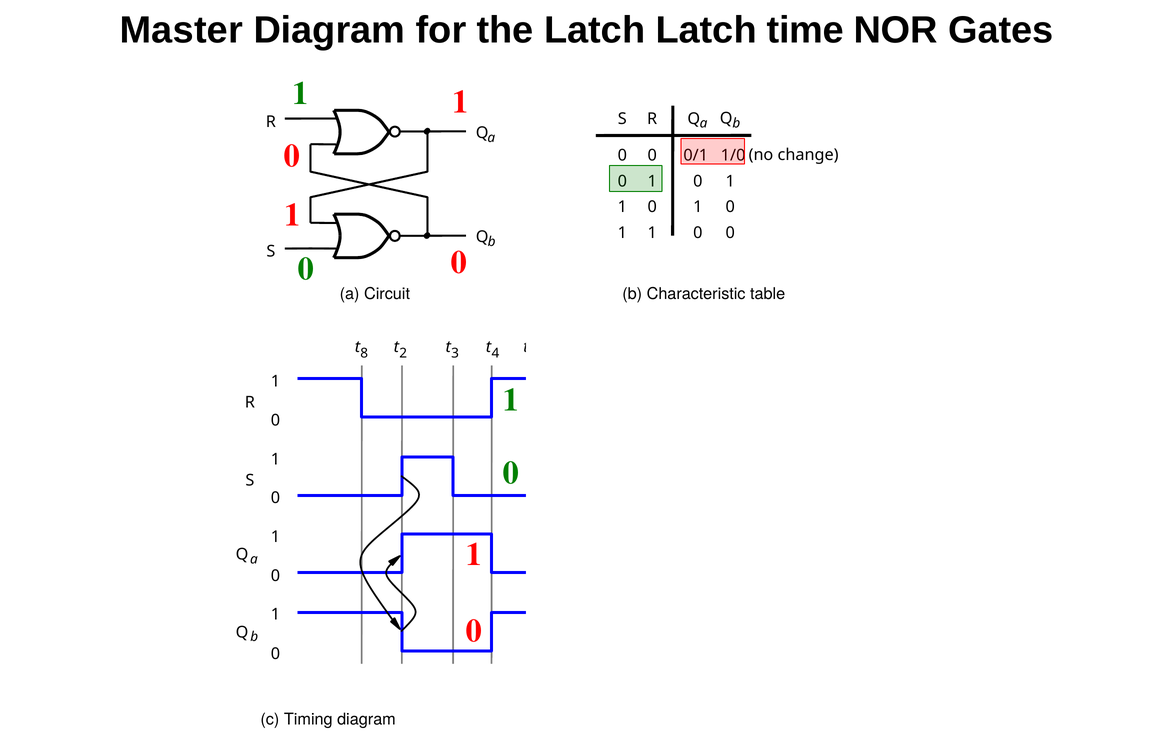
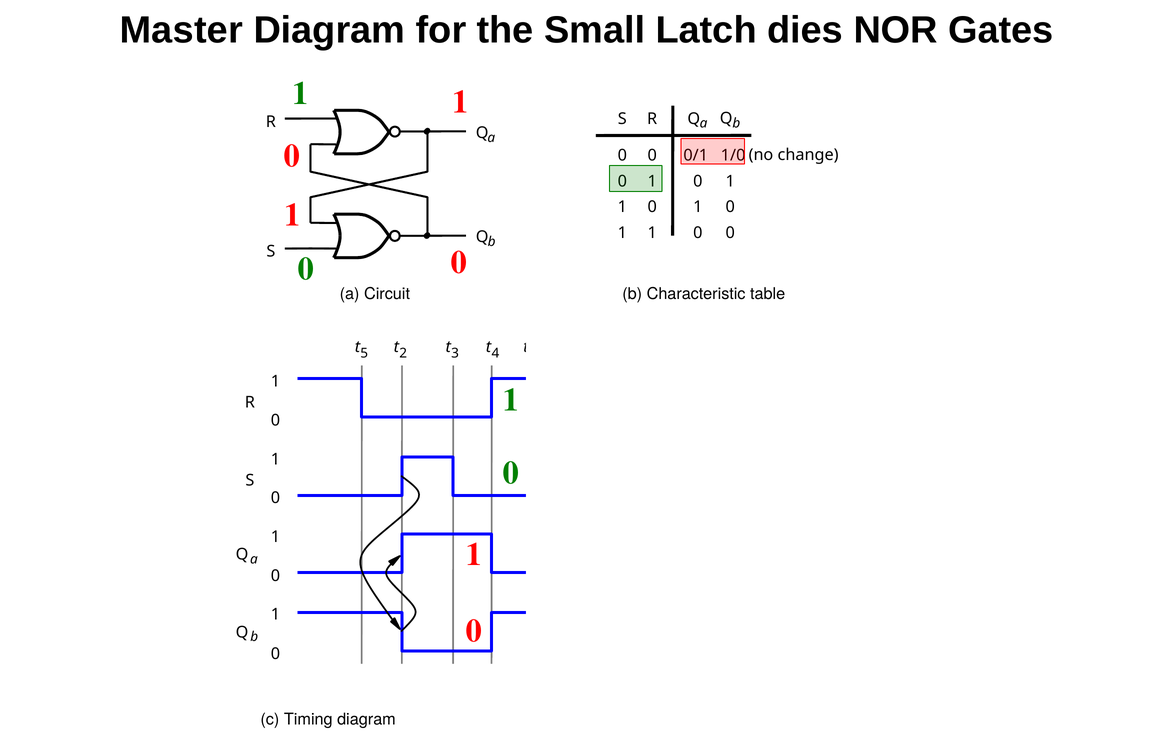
the Latch: Latch -> Small (595, 30)
Latch time: time -> dies (805, 30)
8: 8 -> 5 (364, 353)
